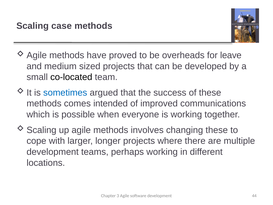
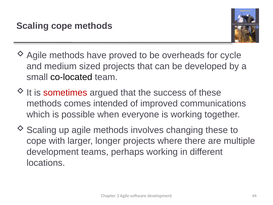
Scaling case: case -> cope (62, 26)
leave: leave -> cycle (231, 55)
sometimes colour: blue -> red (65, 93)
